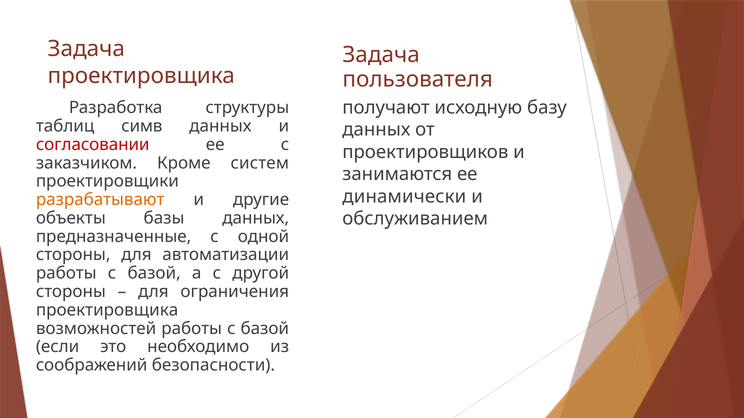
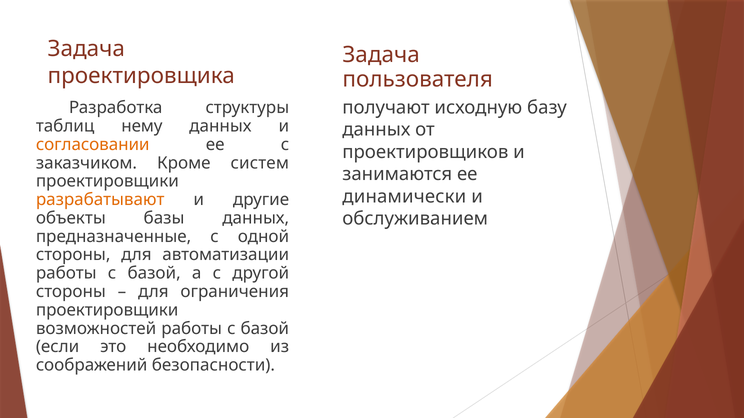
симв: симв -> нему (142, 126)
согласовании colour: red -> orange (93, 145)
проектировщика: проектировщика -> проектировщики (107, 310)
